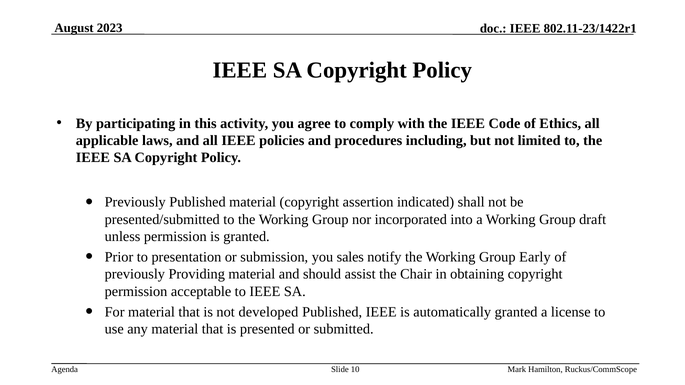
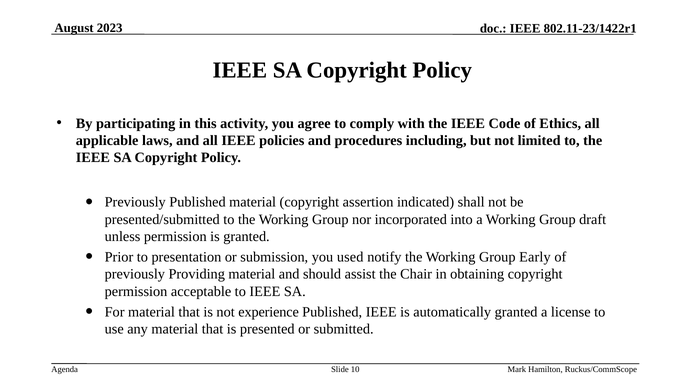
sales: sales -> used (350, 257)
developed: developed -> experience (269, 312)
